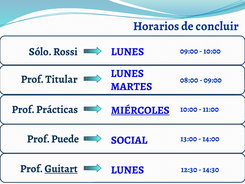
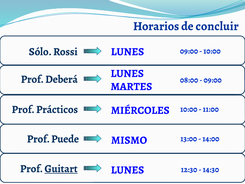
Titular: Titular -> Deberá (62, 79)
Prácticas: Prácticas -> Prácticos (57, 109)
MIÉRCOLES underline: present -> none (140, 110)
SOCIAL: SOCIAL -> MISMO (129, 140)
